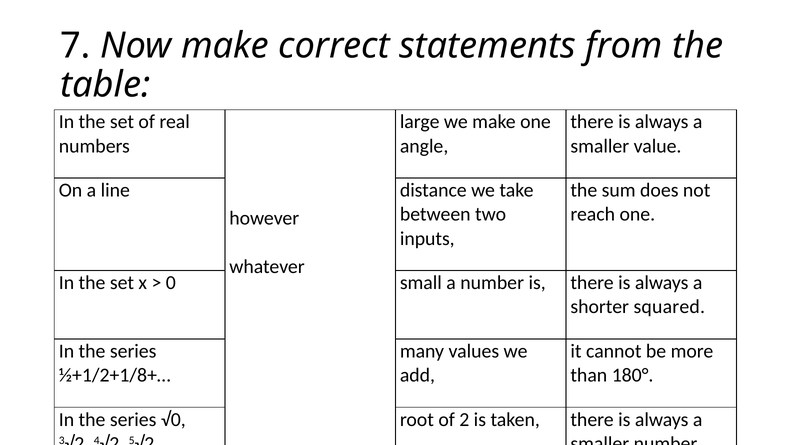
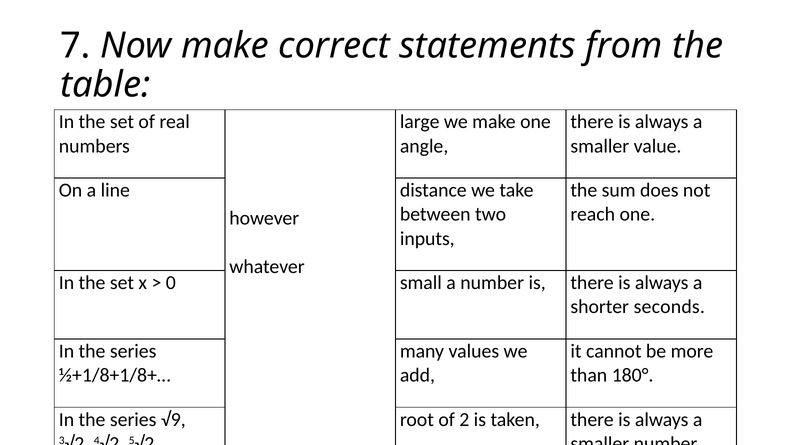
squared: squared -> seconds (669, 307)
½+1/2+1/8+…: ½+1/2+1/8+… -> ½+1/8+1/8+… (115, 375)
√0: √0 -> √9 (173, 420)
